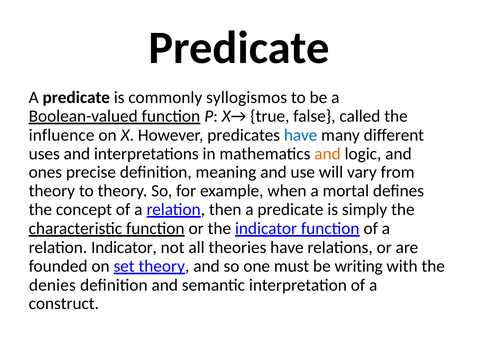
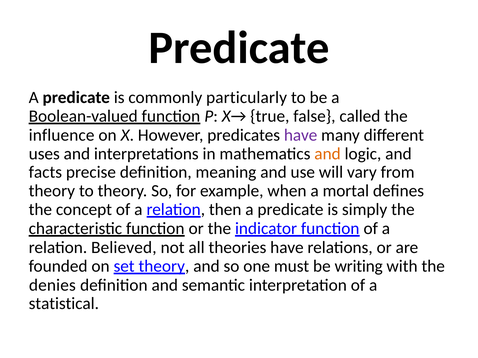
syllogismos: syllogismos -> particularly (247, 98)
have colour: blue -> purple (301, 135)
ones: ones -> facts (45, 173)
relation Indicator: Indicator -> Believed (124, 248)
construct: construct -> statistical (64, 304)
